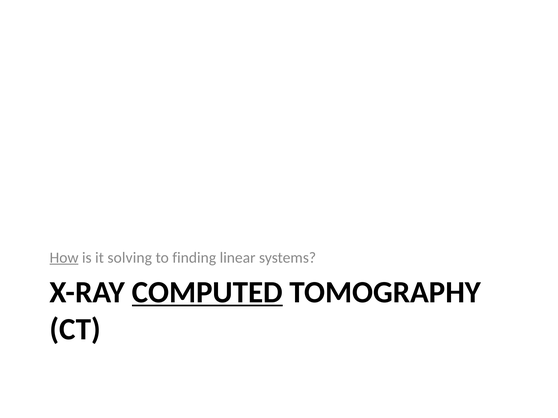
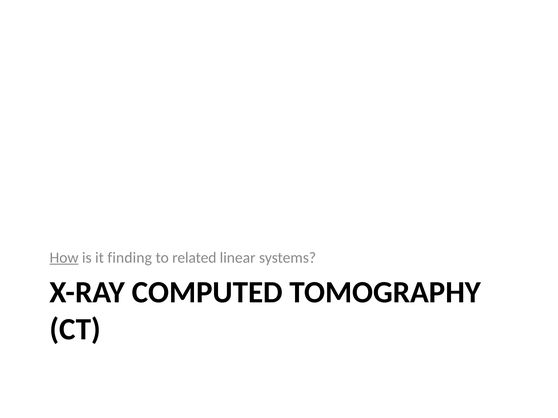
solving: solving -> finding (130, 258)
finding: finding -> related (194, 258)
COMPUTED underline: present -> none (207, 292)
